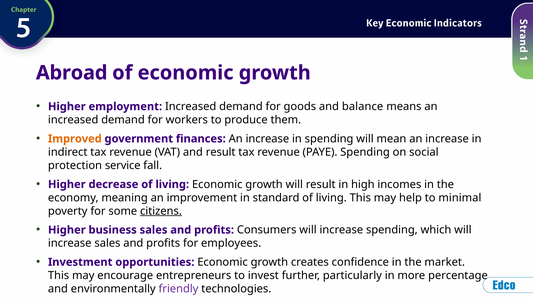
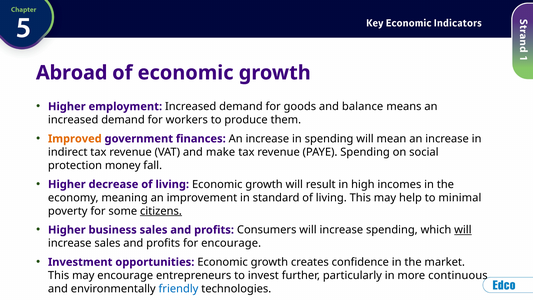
and result: result -> make (221, 152)
service: service -> money (123, 165)
will underline: none -> present (463, 230)
for employees: employees -> encourage (231, 243)
percentage: percentage -> continuous (458, 275)
friendly colour: purple -> blue (178, 289)
